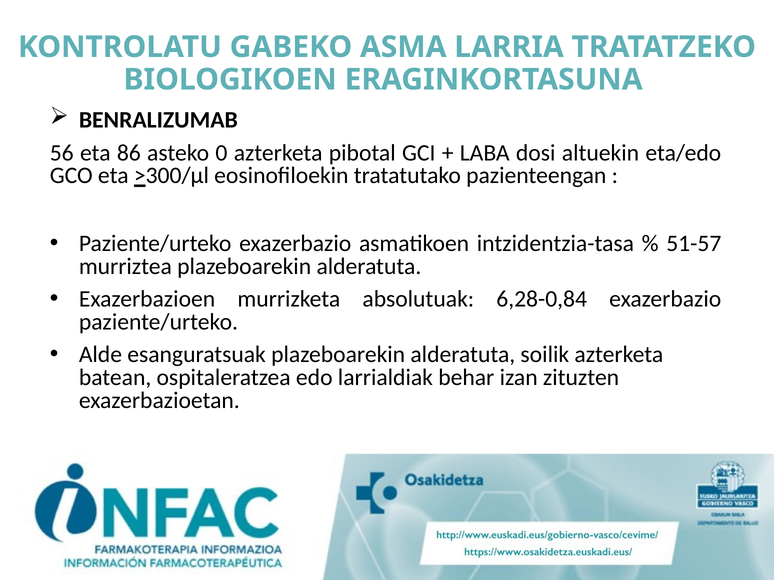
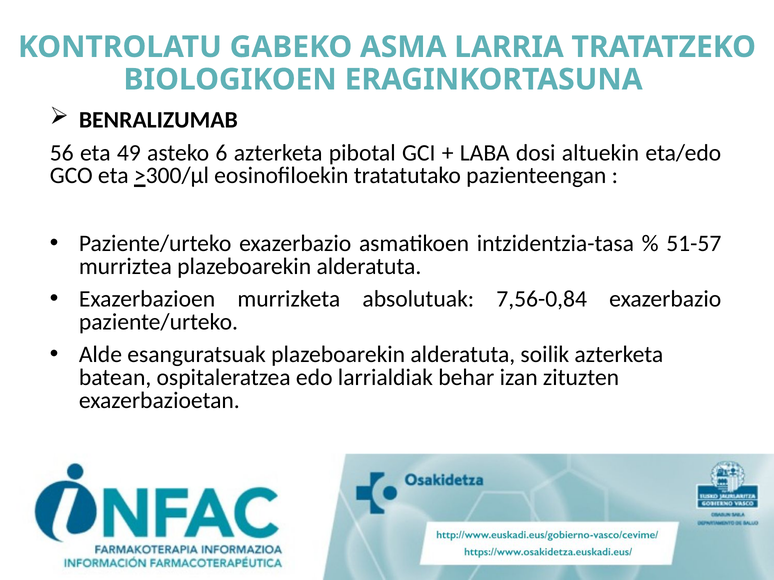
86: 86 -> 49 (129, 153)
0: 0 -> 6 (221, 153)
6,28-0,84: 6,28-0,84 -> 7,56-0,84 (542, 299)
